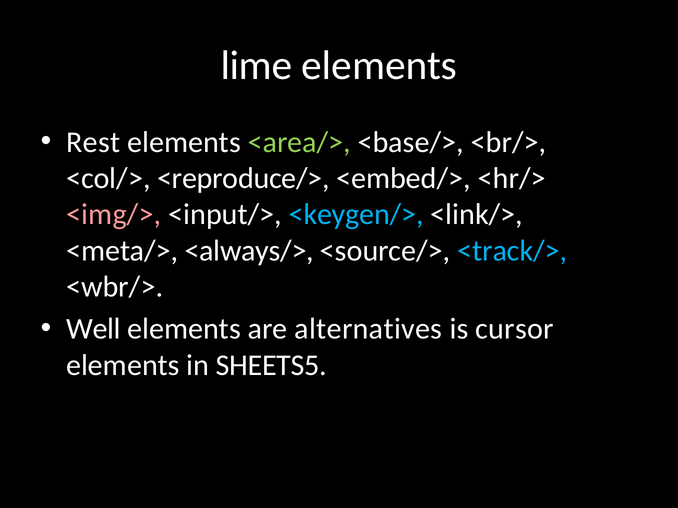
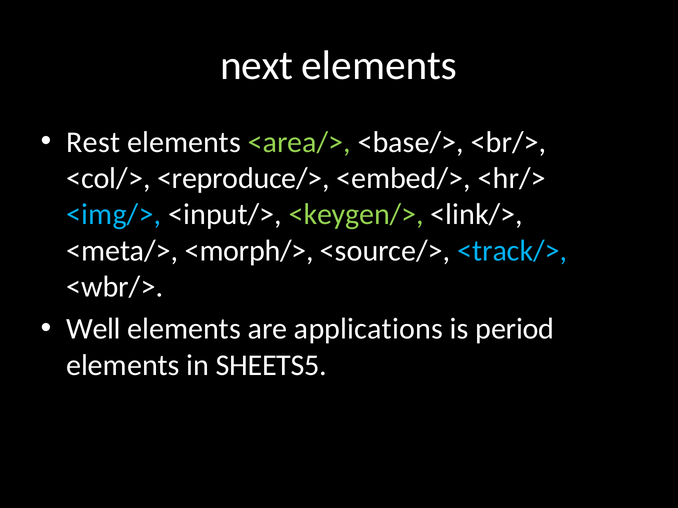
lime: lime -> next (256, 66)
<img/> colour: pink -> light blue (114, 215)
<keygen/> colour: light blue -> light green (356, 215)
<always/>: <always/> -> <morph/> (249, 251)
alternatives: alternatives -> applications (368, 329)
cursor: cursor -> period (515, 329)
